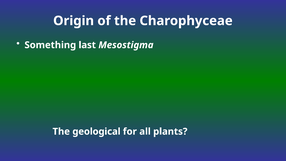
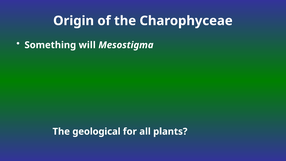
last: last -> will (87, 45)
